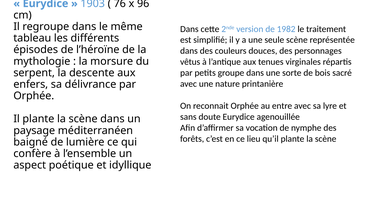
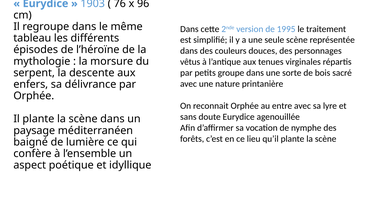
1982: 1982 -> 1995 (286, 29)
